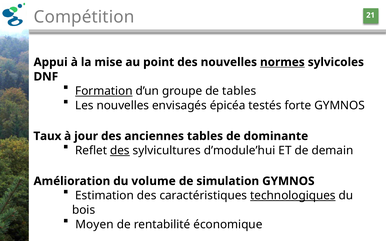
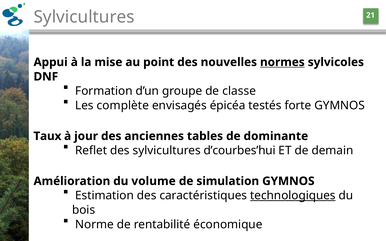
Compétition: Compétition -> Sylvicultures (84, 17)
Formation underline: present -> none (104, 91)
de tables: tables -> classe (239, 91)
Les nouvelles: nouvelles -> complète (123, 106)
des underline: present -> none (120, 151)
d’module’hui: d’module’hui -> d’courbes’hui (240, 151)
Moyen: Moyen -> Norme (94, 225)
